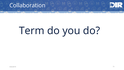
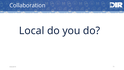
Term: Term -> Local (32, 31)
